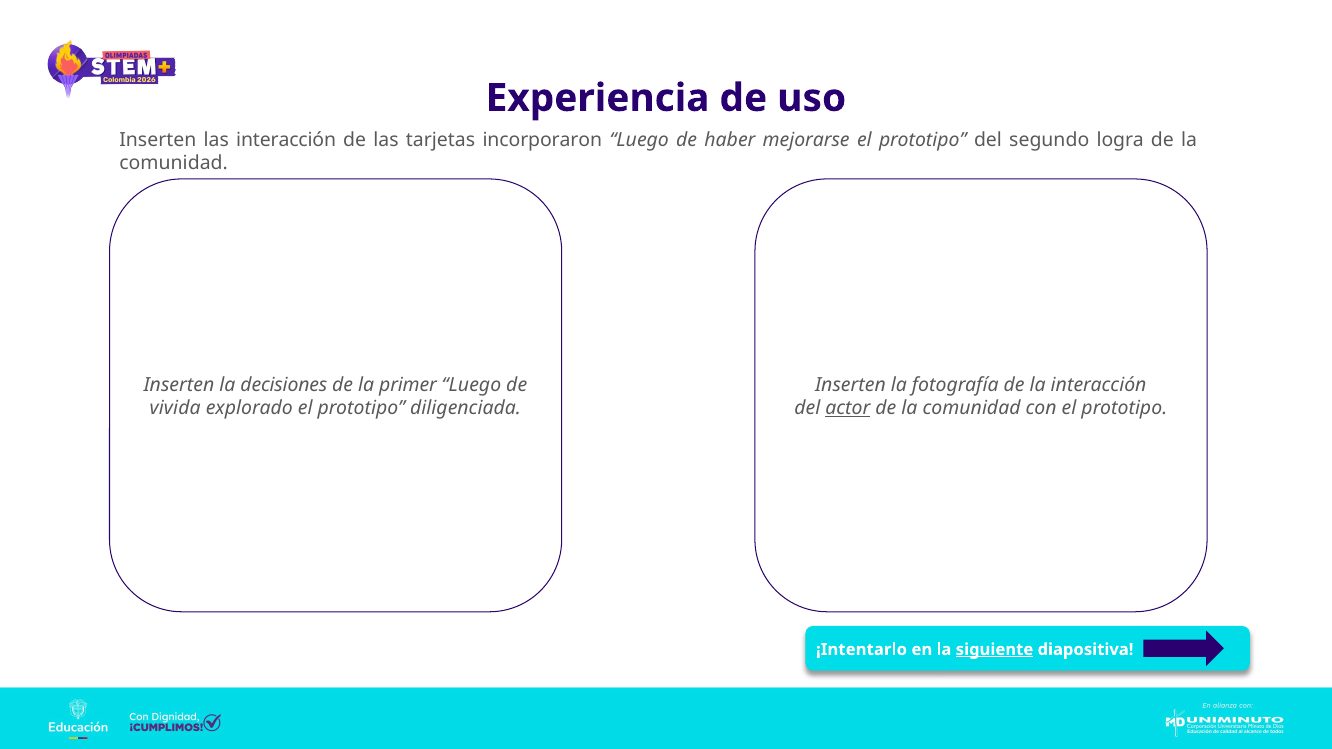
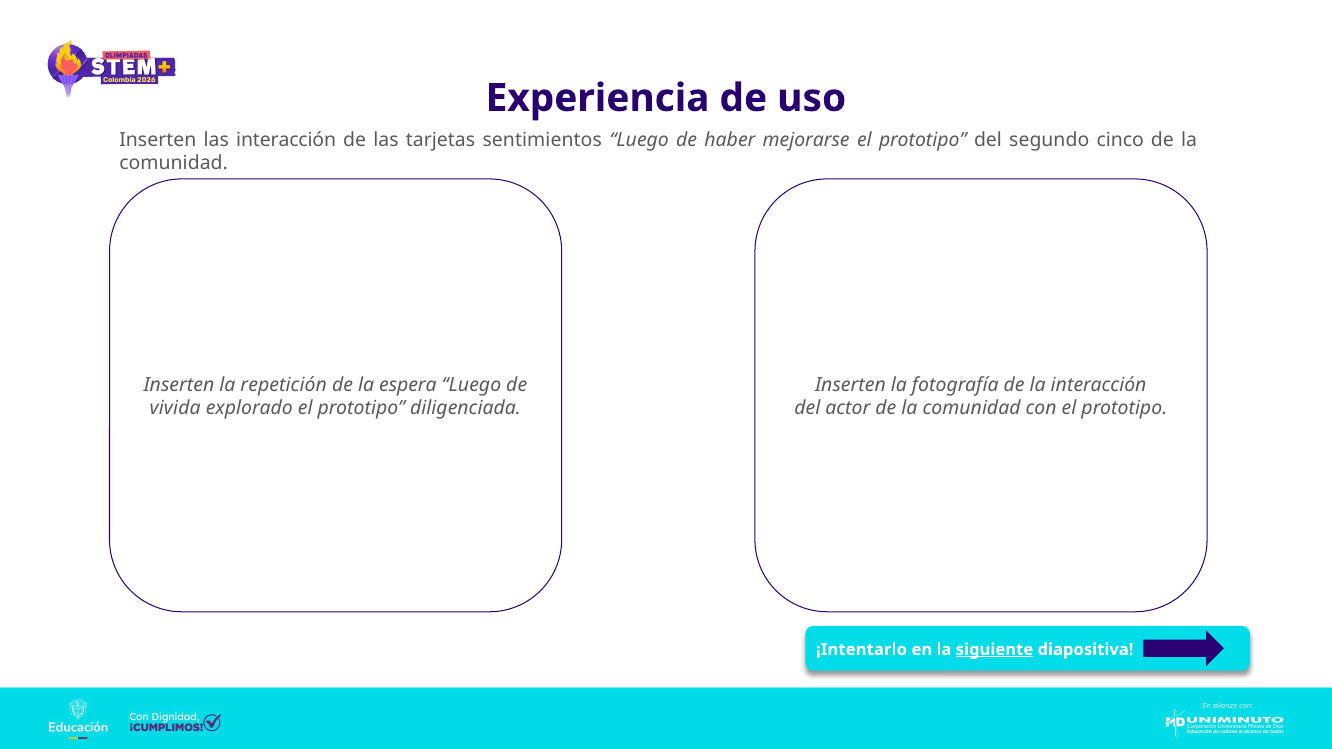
incorporaron: incorporaron -> sentimientos (542, 140)
logra: logra -> cinco (1120, 140)
decisiones: decisiones -> repetición (284, 385)
primer: primer -> espera (408, 385)
actor underline: present -> none (848, 408)
